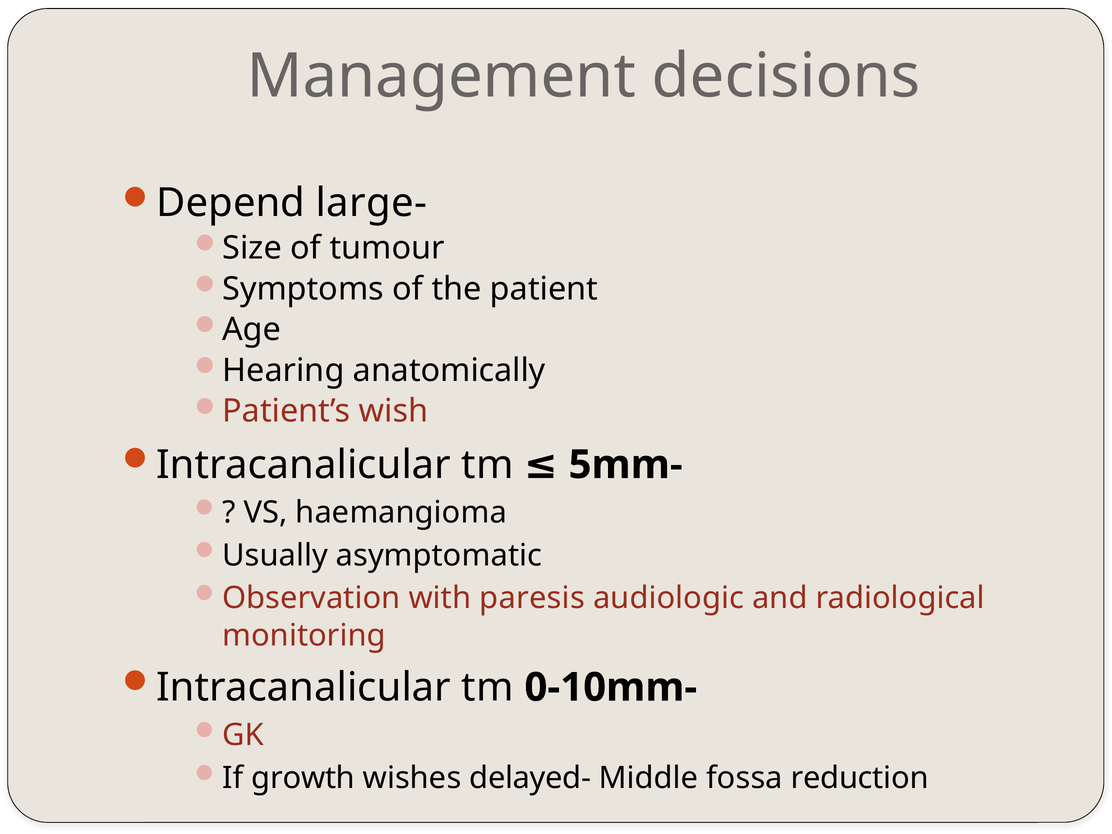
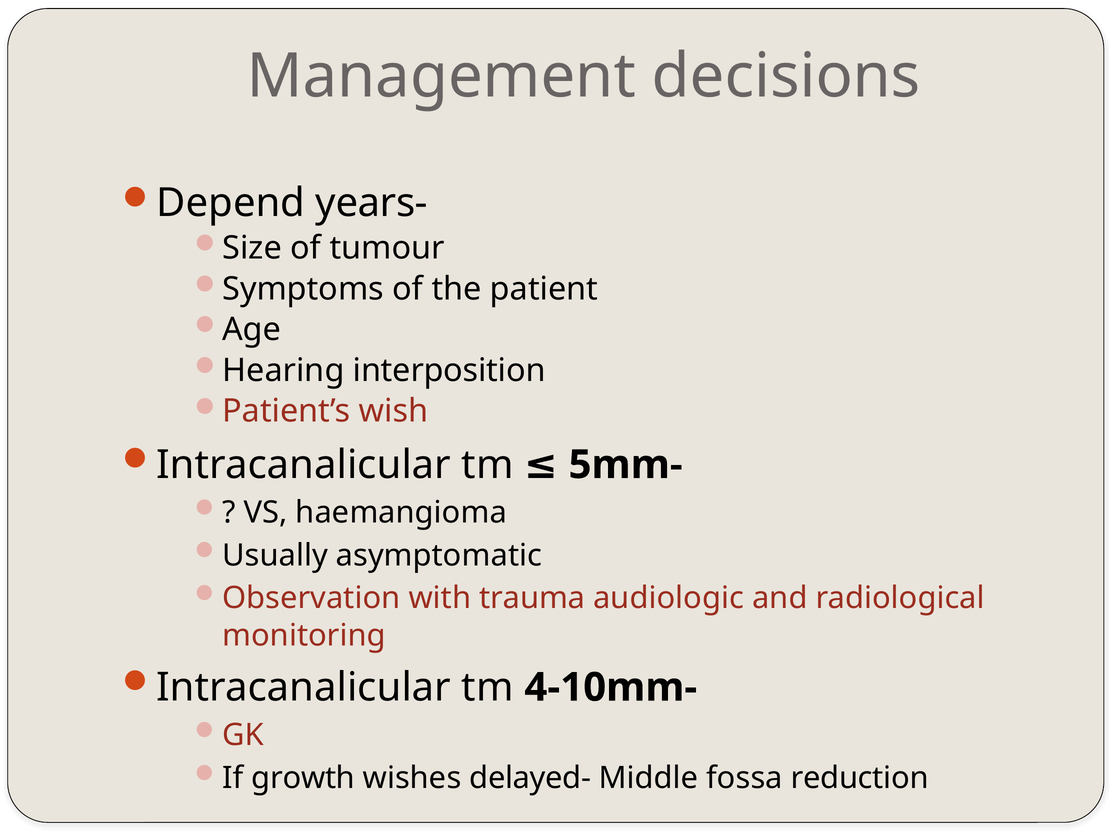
large-: large- -> years- (372, 203)
anatomically: anatomically -> interposition (449, 370)
paresis: paresis -> trauma (532, 598)
0-10mm-: 0-10mm- -> 4-10mm- (611, 687)
